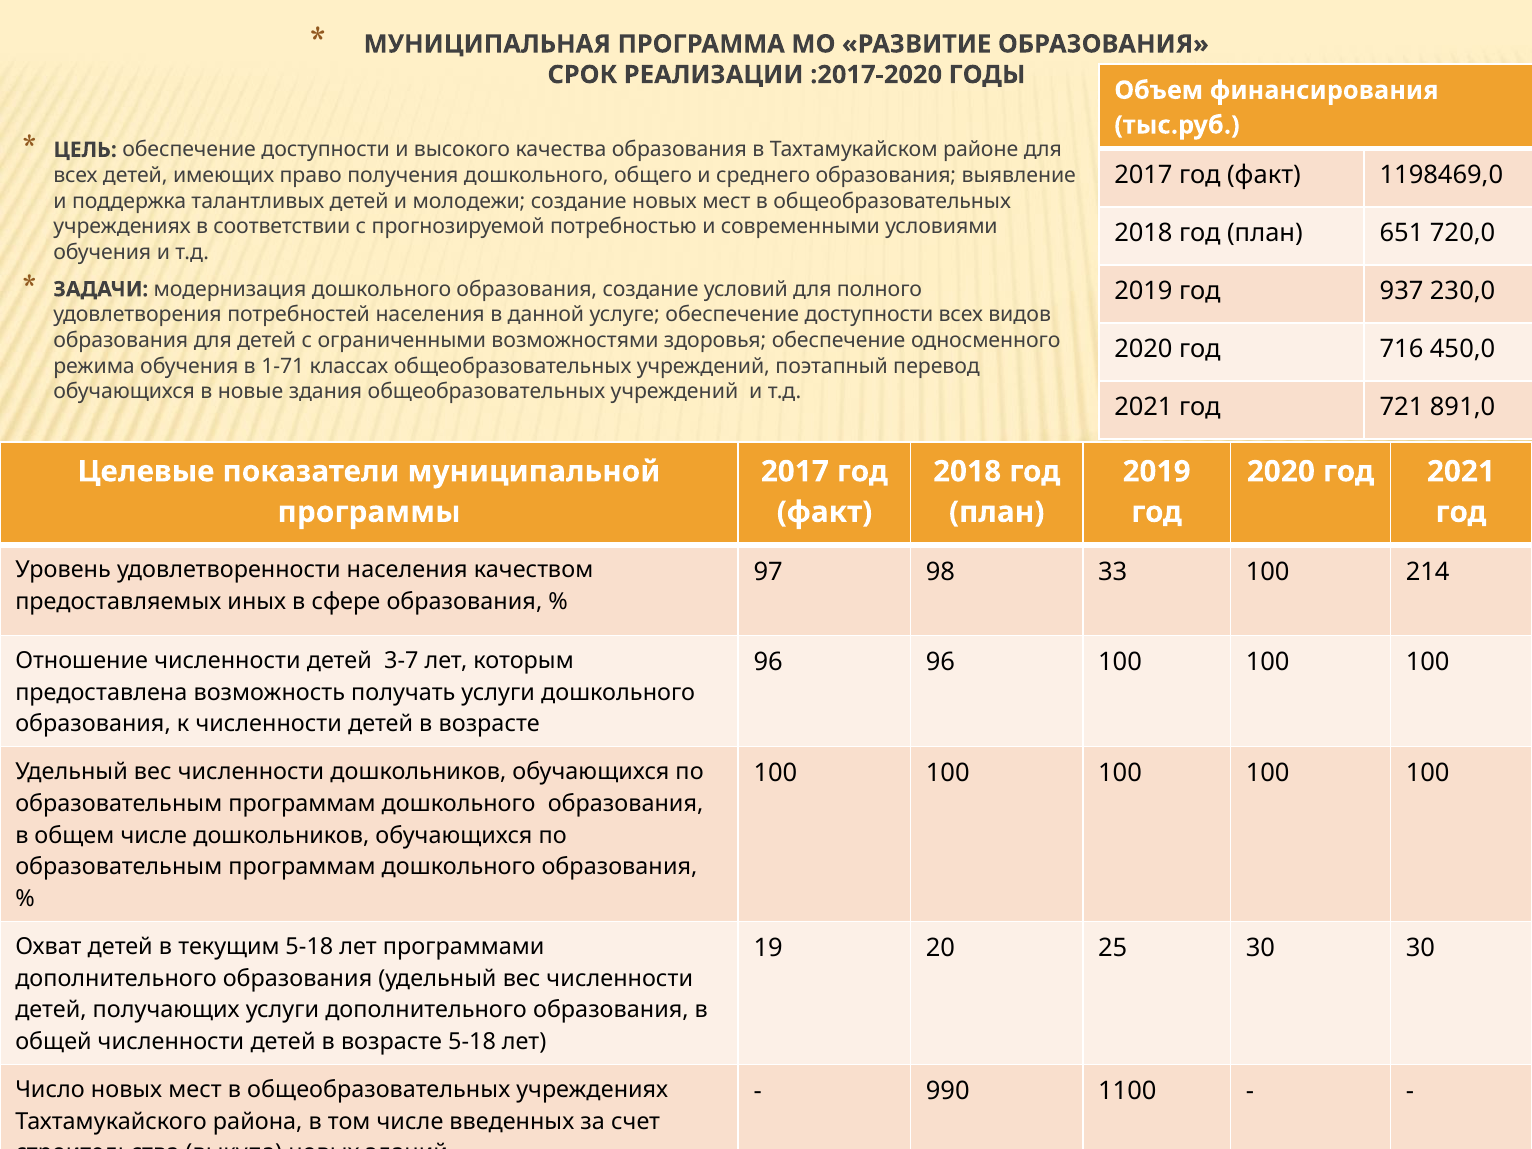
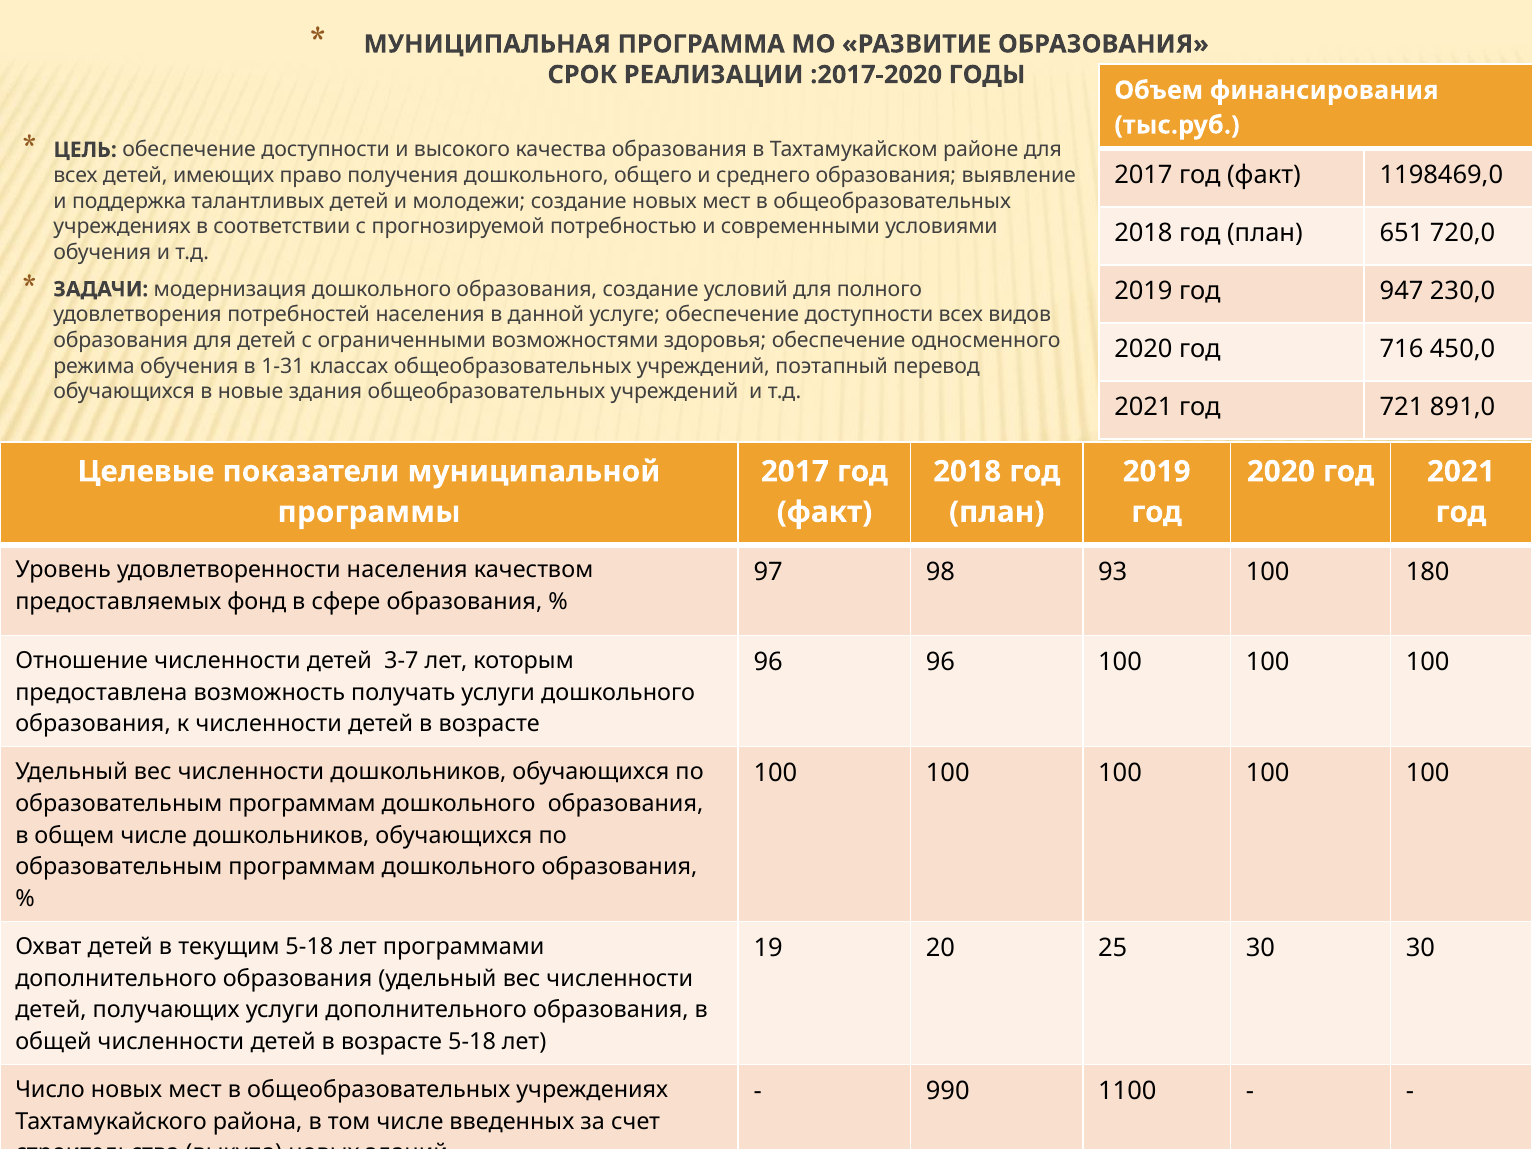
937: 937 -> 947 (1402, 291)
1-71: 1-71 -> 1-31 (283, 366)
33: 33 -> 93 (1113, 572)
214: 214 -> 180 (1428, 572)
иных: иных -> фонд (257, 602)
